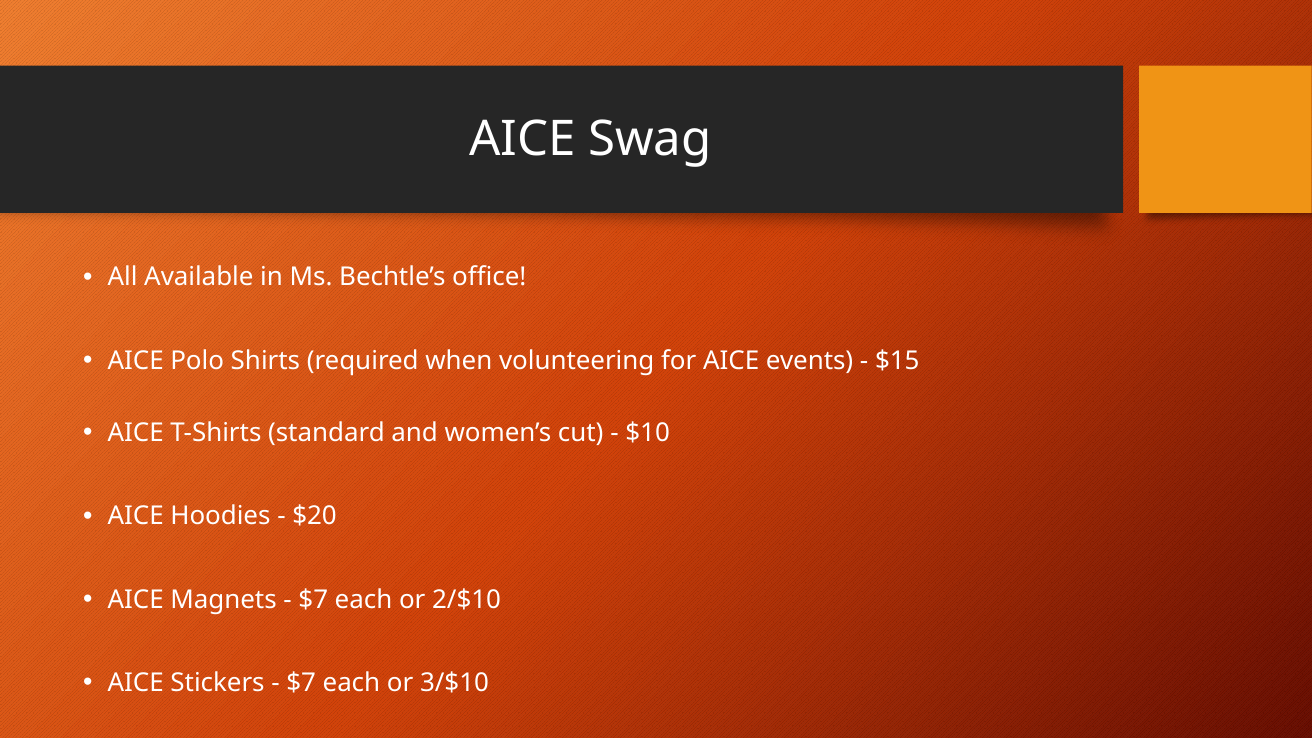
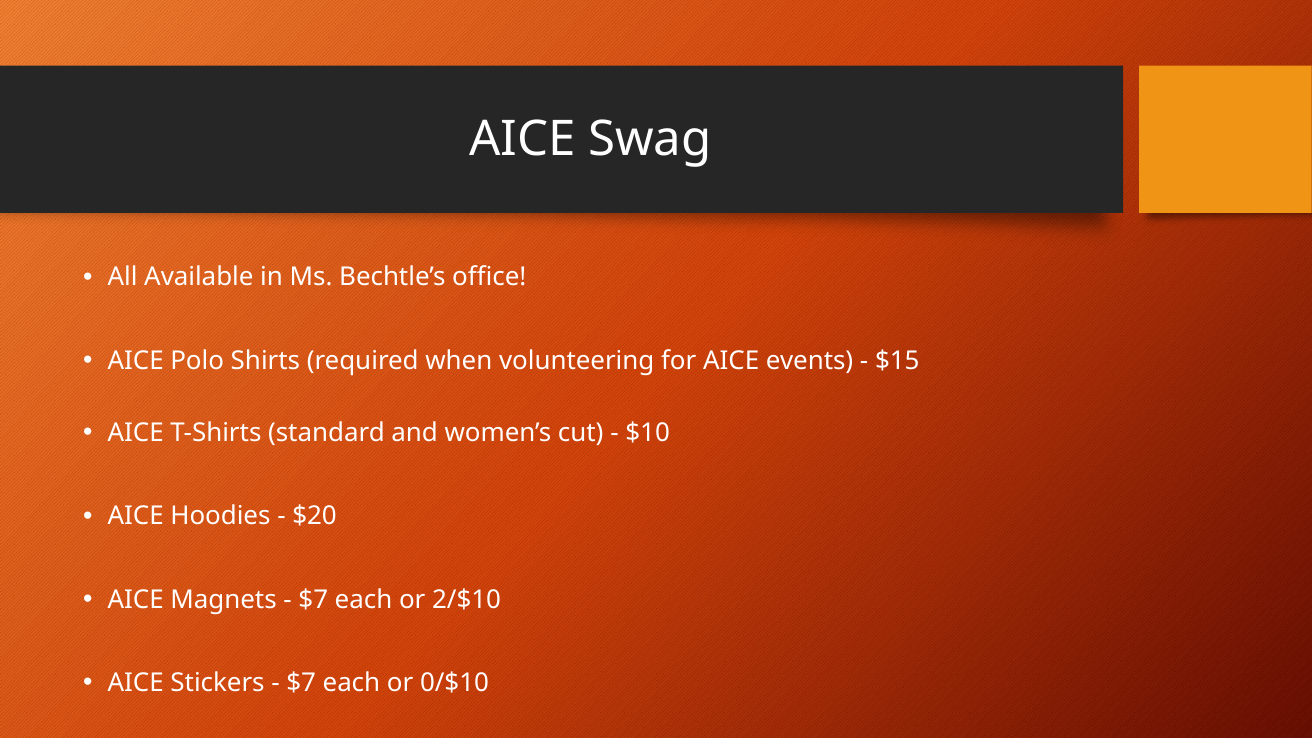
3/$10: 3/$10 -> 0/$10 (454, 683)
